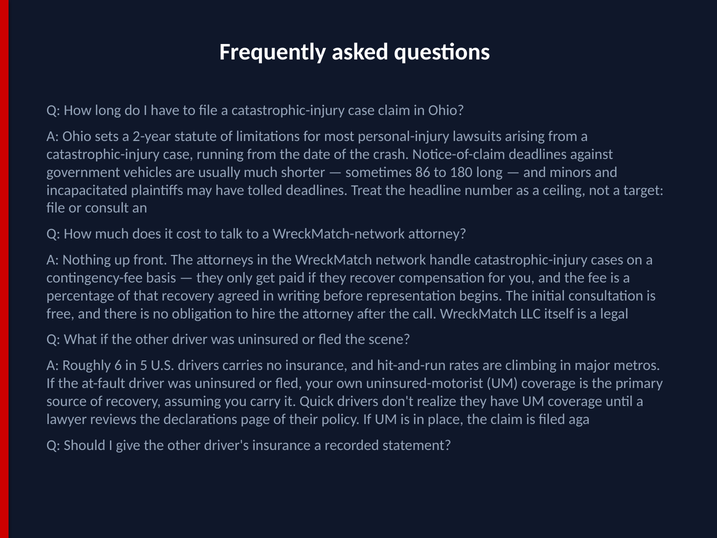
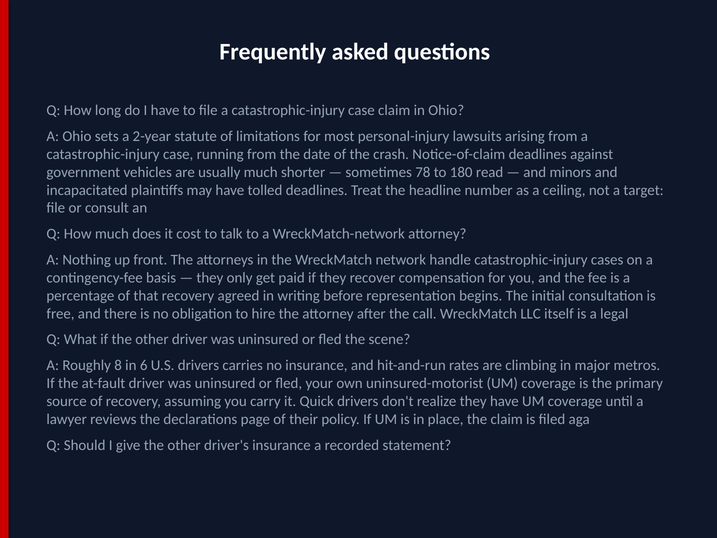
86: 86 -> 78 (423, 172)
180 long: long -> read (490, 172)
6: 6 -> 8 (118, 365)
5: 5 -> 6 (144, 365)
